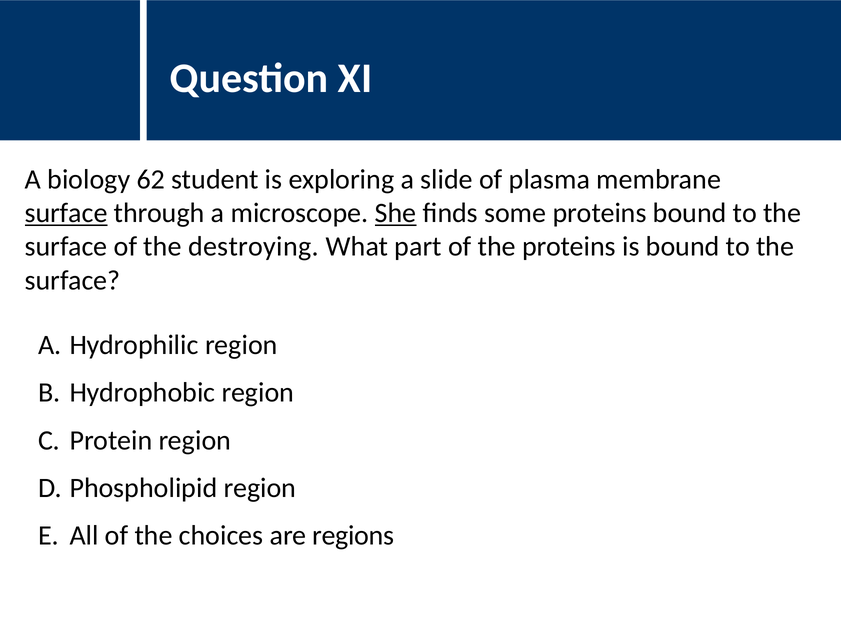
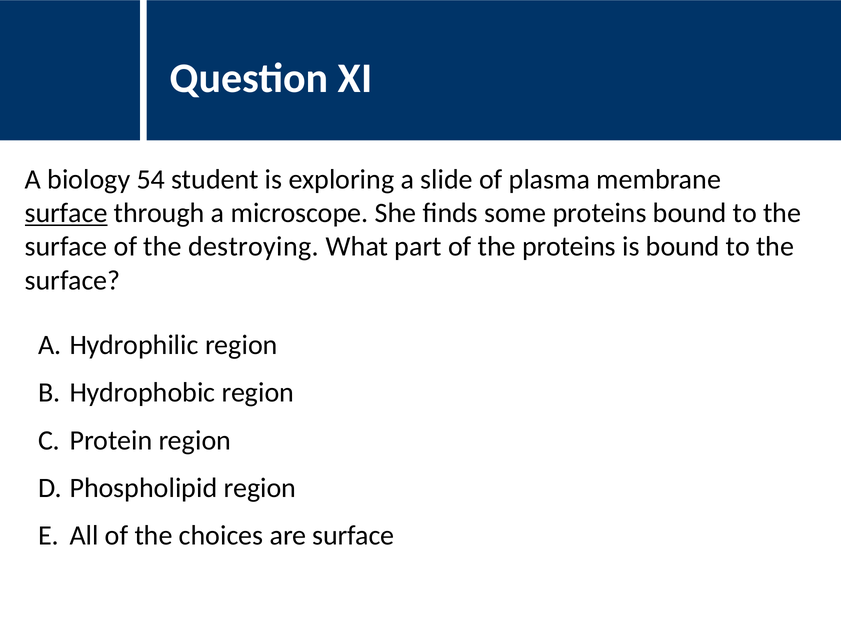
62: 62 -> 54 (151, 179)
She underline: present -> none (396, 213)
are regions: regions -> surface (353, 535)
